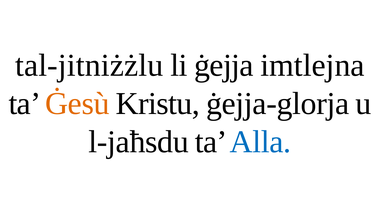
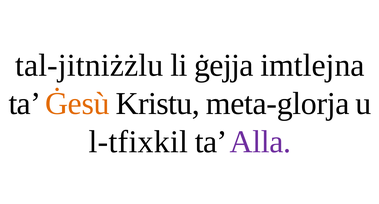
ġejja-glorja: ġejja-glorja -> meta-glorja (278, 104)
l-jaħsdu: l-jaħsdu -> l-tfixkil (138, 142)
Alla colour: blue -> purple (260, 142)
